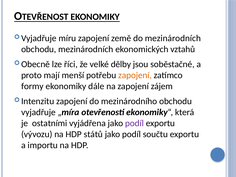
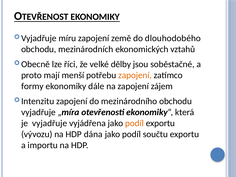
do mezinárodních: mezinárodních -> dlouhodobého (173, 38)
je ostatními: ostatními -> vyjadřuje (50, 123)
podíl colour: purple -> orange (134, 123)
států: států -> dána (93, 134)
